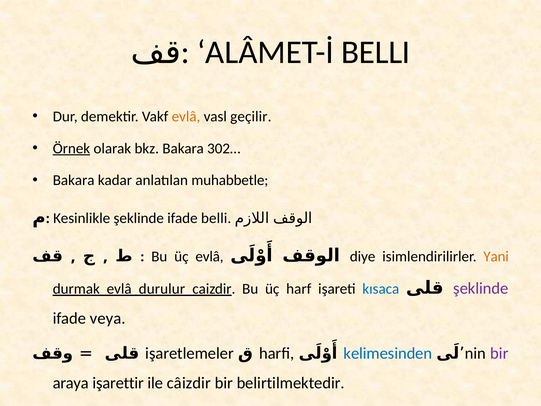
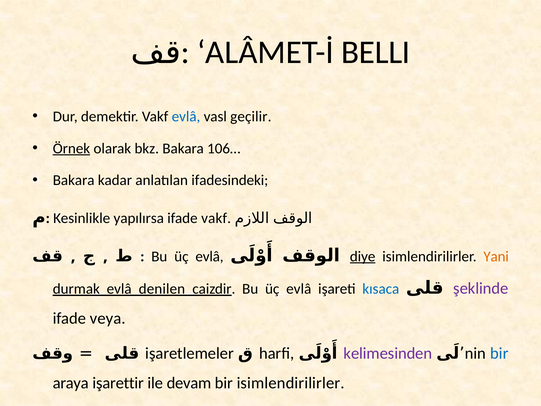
evlâ colour: orange -> blue (186, 116)
302…: 302… -> 106… (224, 148)
muhabbetle: muhabbetle -> ifadesindeki (230, 180)
Kesinlikle şeklinde: şeklinde -> yapılırsa (139, 218)
ifade belli: belli -> vakf (216, 218)
diye underline: none -> present (363, 256)
durulur: durulur -> denilen (162, 289)
caizdir Bu üç harf: harf -> evlâ (299, 289)
kelimesinden colour: blue -> purple (388, 353)
bir colour: purple -> blue (499, 353)
câizdir: câizdir -> devam (189, 383)
bir belirtilmektedir: belirtilmektedir -> isimlendirilirler (291, 383)
